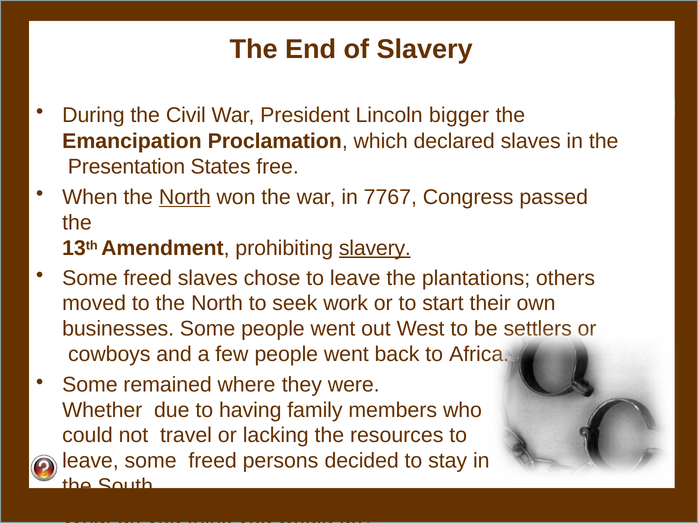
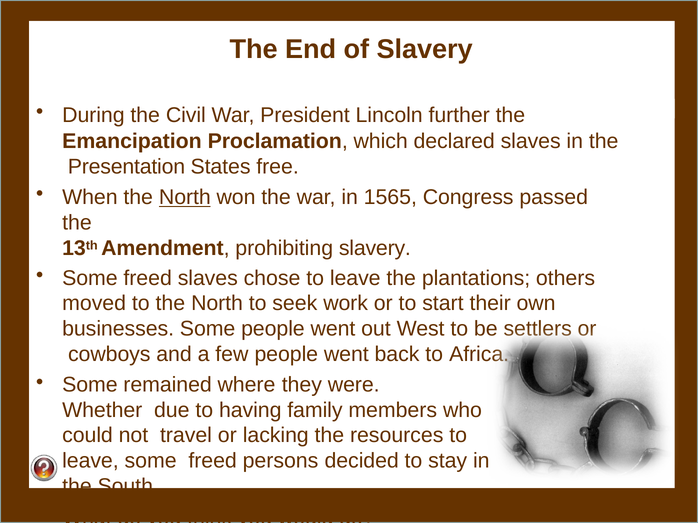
bigger: bigger -> further (459, 116)
7767: 7767 -> 1565 (390, 198)
slavery underline: present -> none (375, 248)
